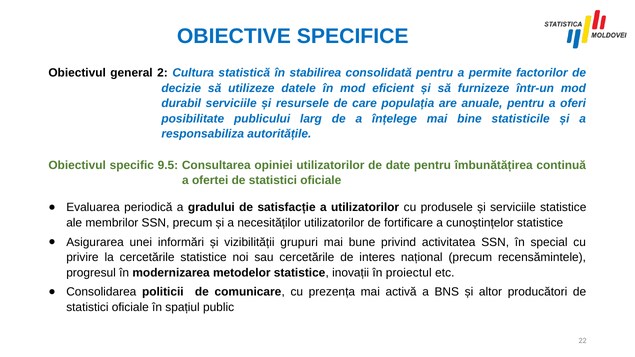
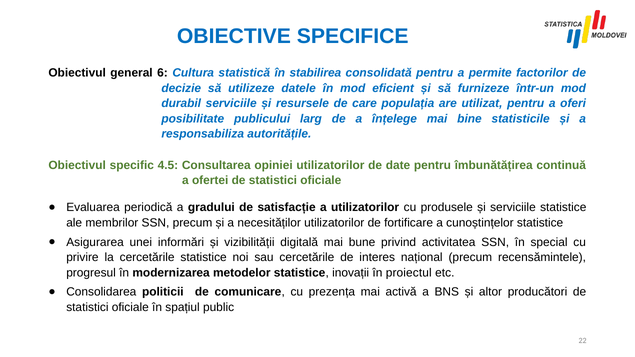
2: 2 -> 6 (162, 73)
anuale: anuale -> utilizat (482, 103)
9.5: 9.5 -> 4.5 (168, 165)
grupuri: grupuri -> digitală (299, 242)
